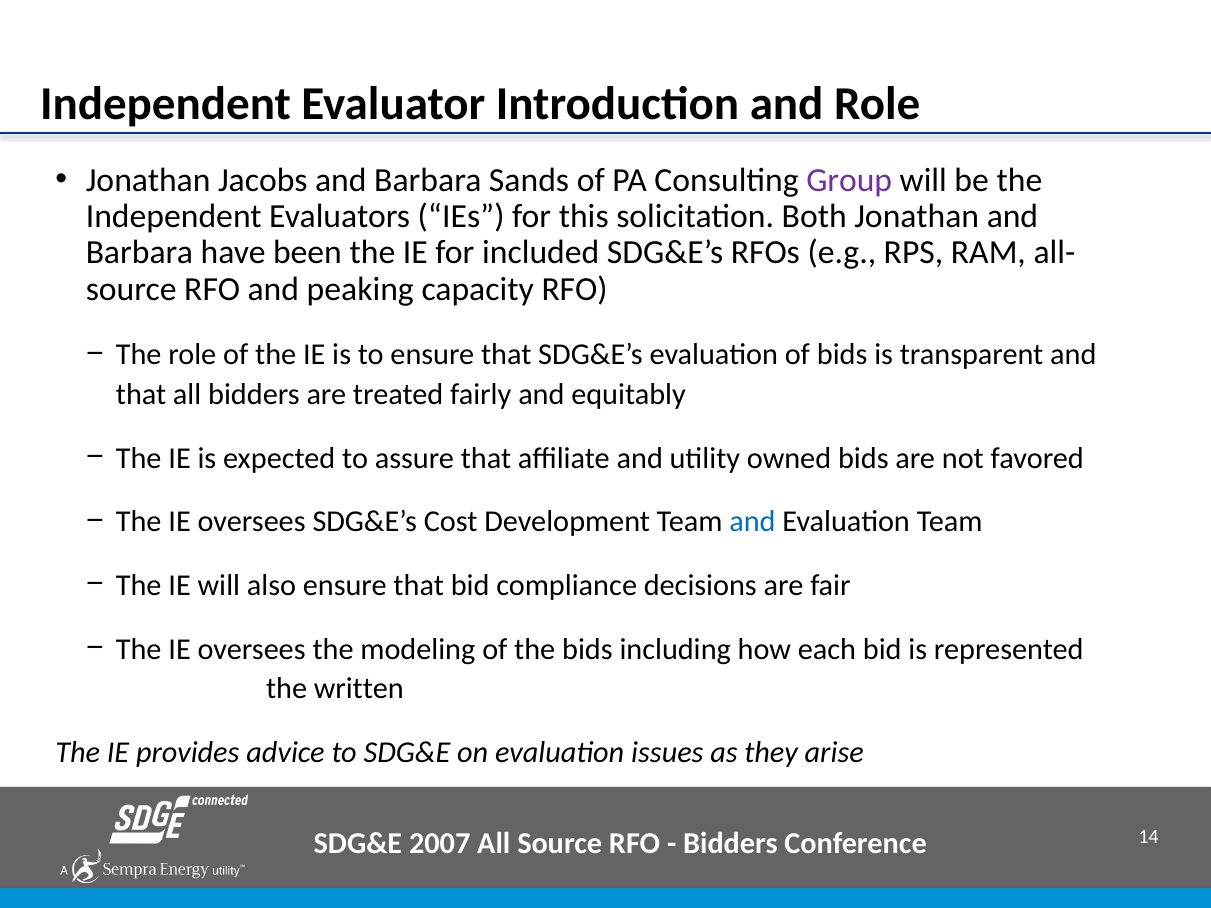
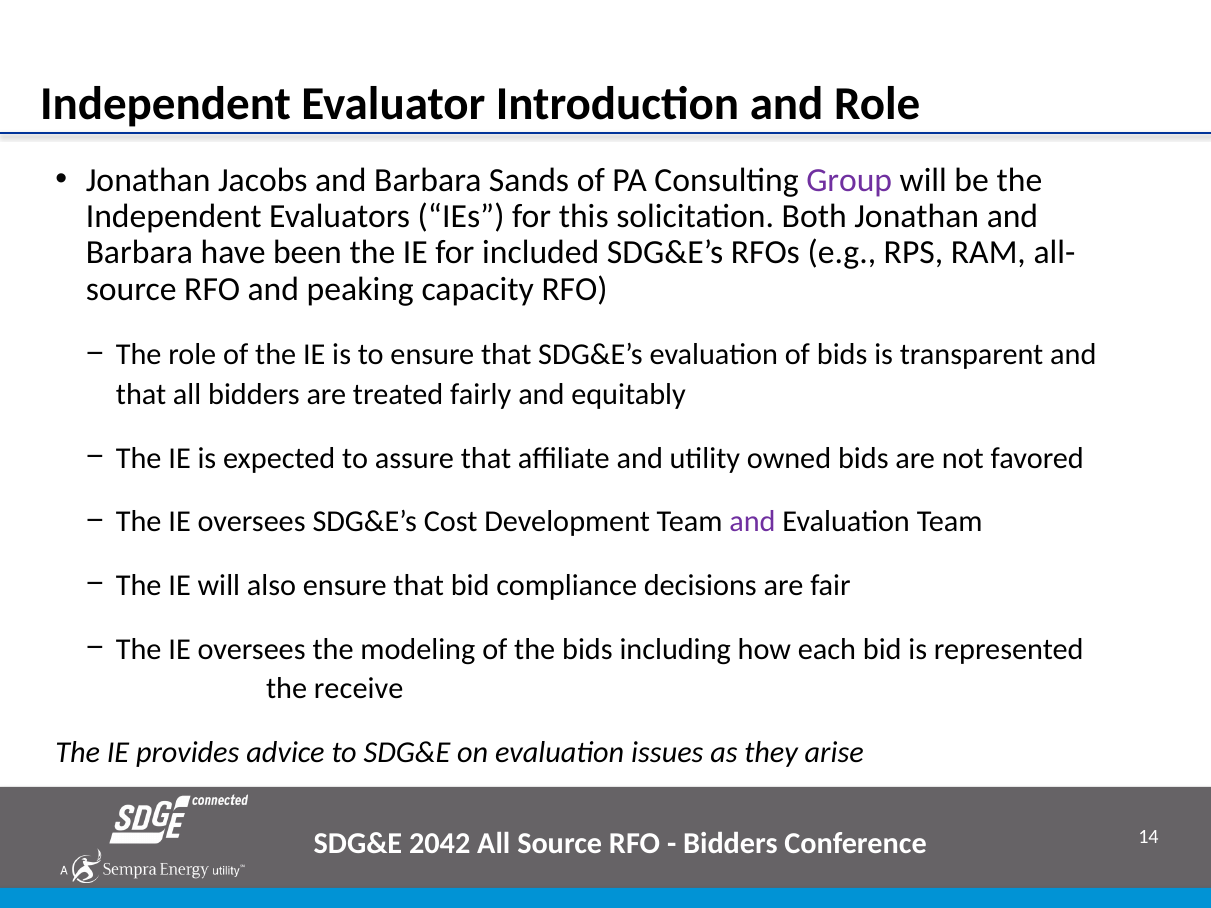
and colour: blue -> purple (752, 522)
written: written -> receive (359, 689)
2007: 2007 -> 2042 (440, 844)
